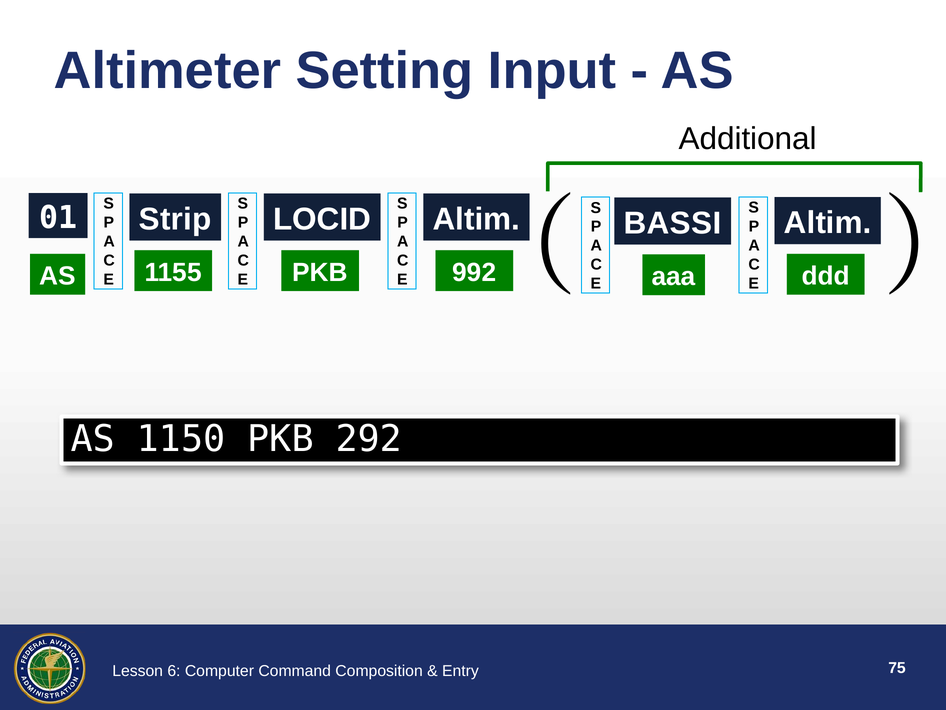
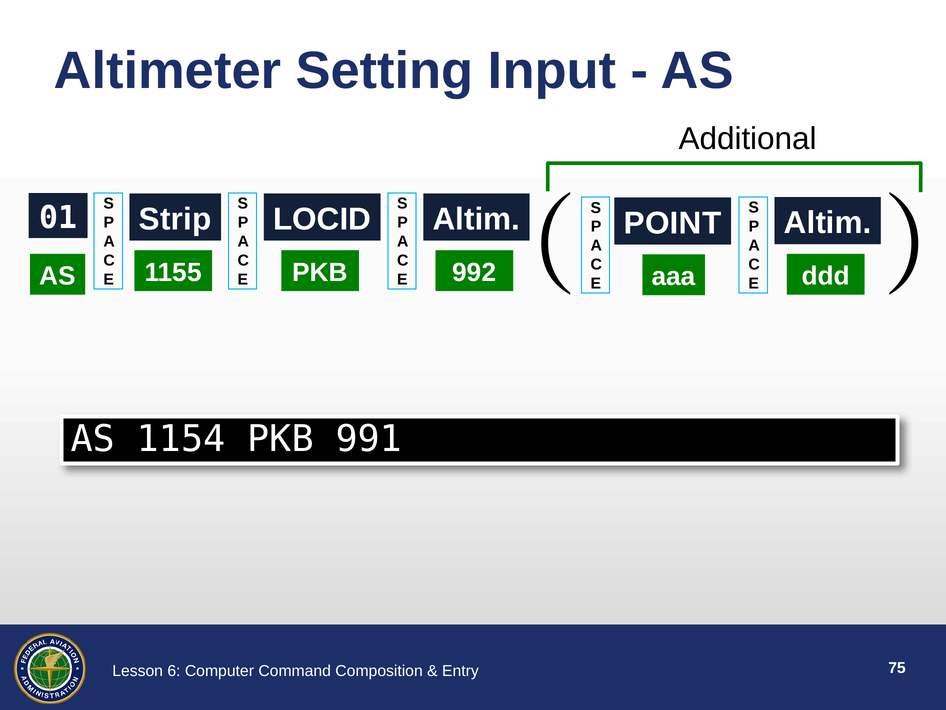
BASSI: BASSI -> POINT (673, 223)
1150: 1150 -> 1154 (181, 439)
292: 292 -> 991 (369, 439)
